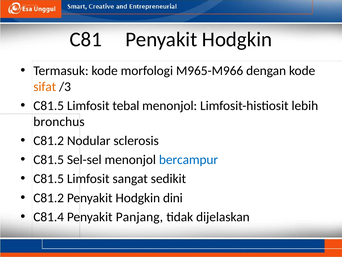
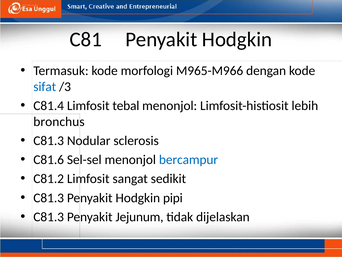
sifat colour: orange -> blue (45, 86)
C81.5: C81.5 -> C81.4 (49, 105)
C81.2: C81.2 -> C81.3 (49, 140)
C81.5: C81.5 -> C81.6 (49, 159)
C81.5: C81.5 -> C81.2 (49, 178)
C81.2: C81.2 -> C81.3 (49, 197)
dini: dini -> pipi (173, 197)
C81.4: C81.4 -> C81.3 (49, 216)
Panjang: Panjang -> Jejunum (140, 216)
